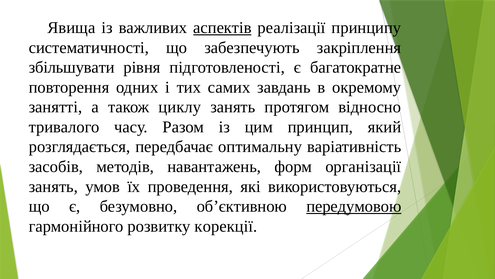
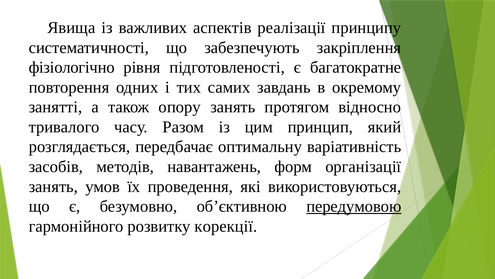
аспектів underline: present -> none (222, 28)
збільшувати: збільшувати -> фізіологічно (72, 67)
циклу: циклу -> опору (180, 107)
